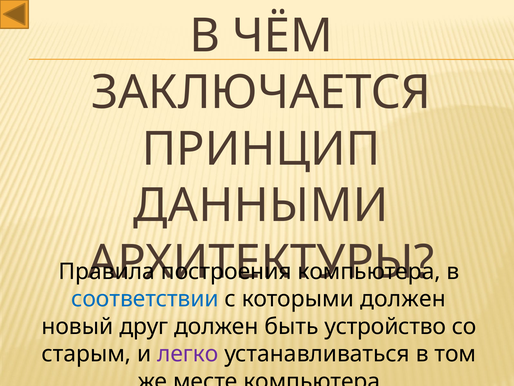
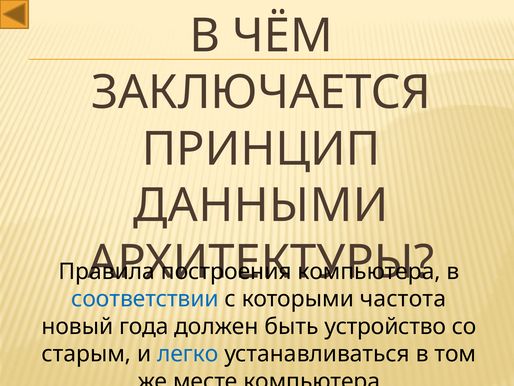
которыми должен: должен -> частота (403, 299)
друг: друг -> года (144, 326)
легко colour: purple -> blue (188, 354)
